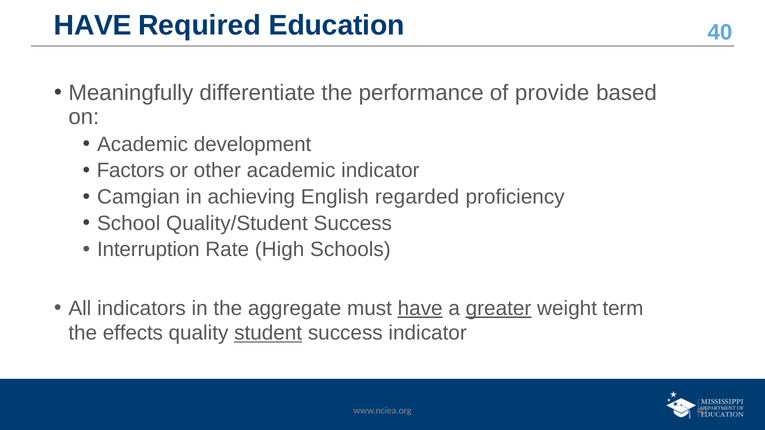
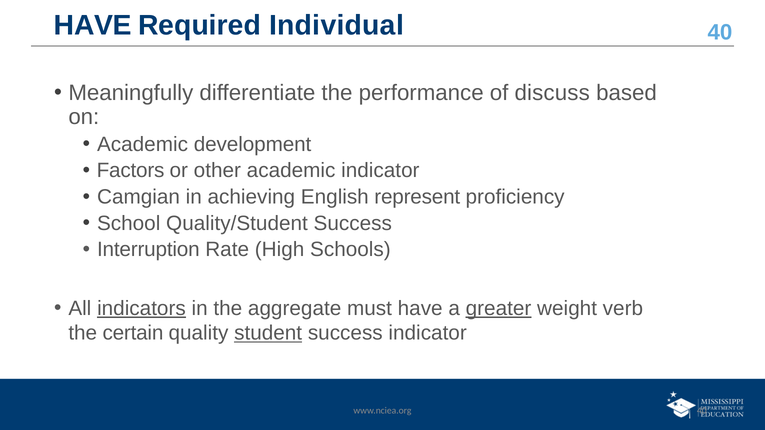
Education: Education -> Individual (337, 25)
provide: provide -> discuss (552, 93)
regarded: regarded -> represent (417, 197)
indicators underline: none -> present (141, 309)
have underline: present -> none (420, 309)
term: term -> verb (623, 309)
effects: effects -> certain (133, 333)
